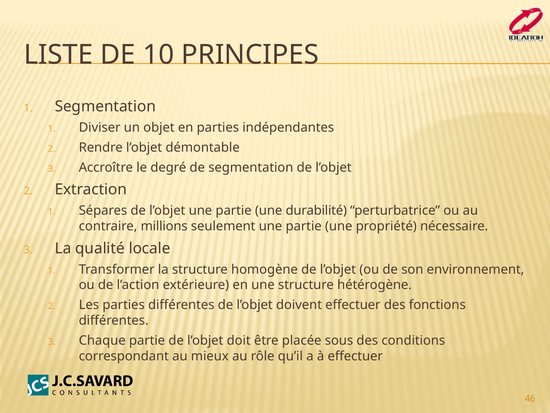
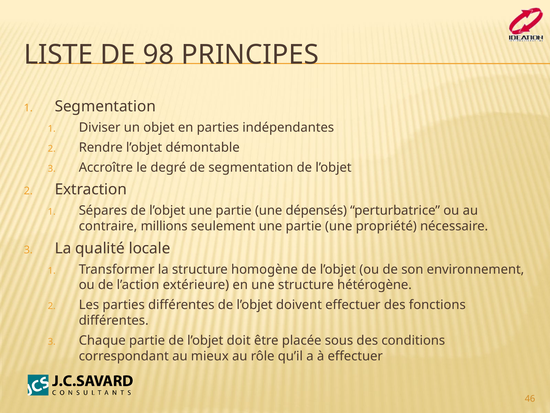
10: 10 -> 98 (158, 55)
durabilité: durabilité -> dépensés (316, 210)
